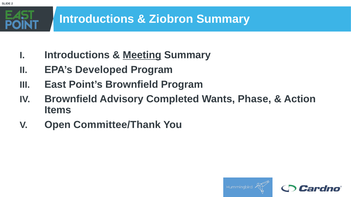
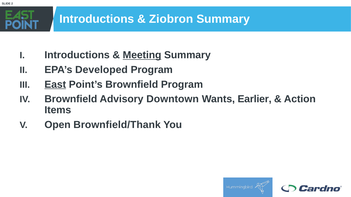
East underline: none -> present (55, 85)
Completed: Completed -> Downtown (173, 99)
Phase: Phase -> Earlier (255, 99)
Committee/Thank: Committee/Thank -> Brownfield/Thank (117, 125)
